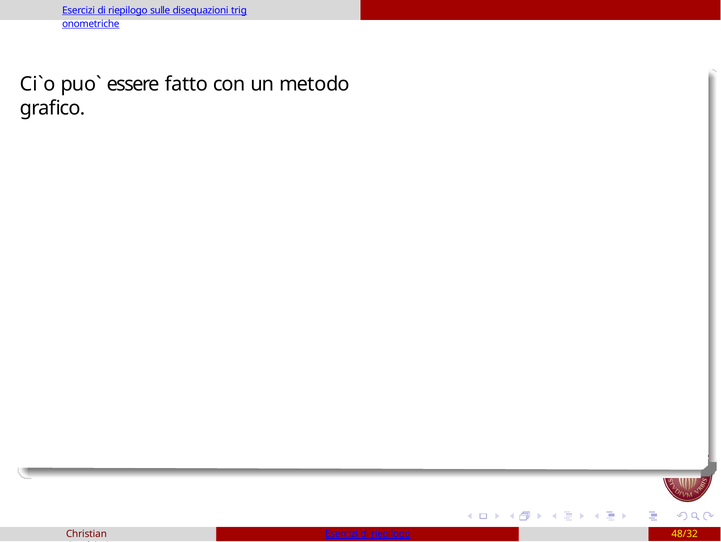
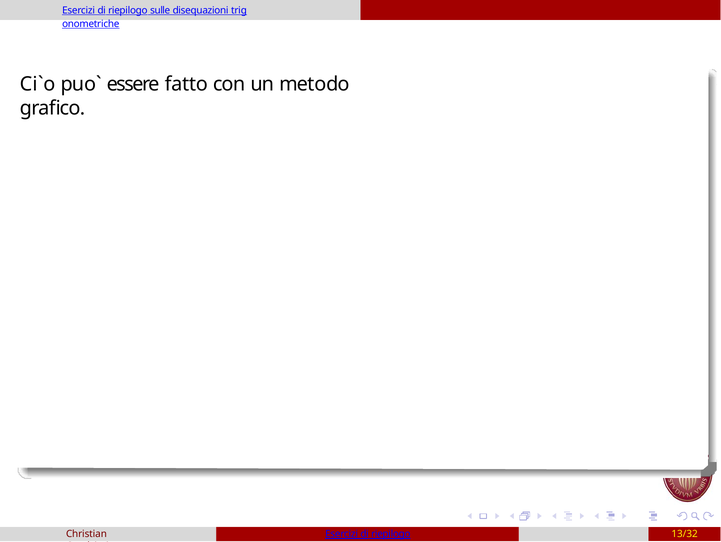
48/32: 48/32 -> 13/32 (685, 533)
